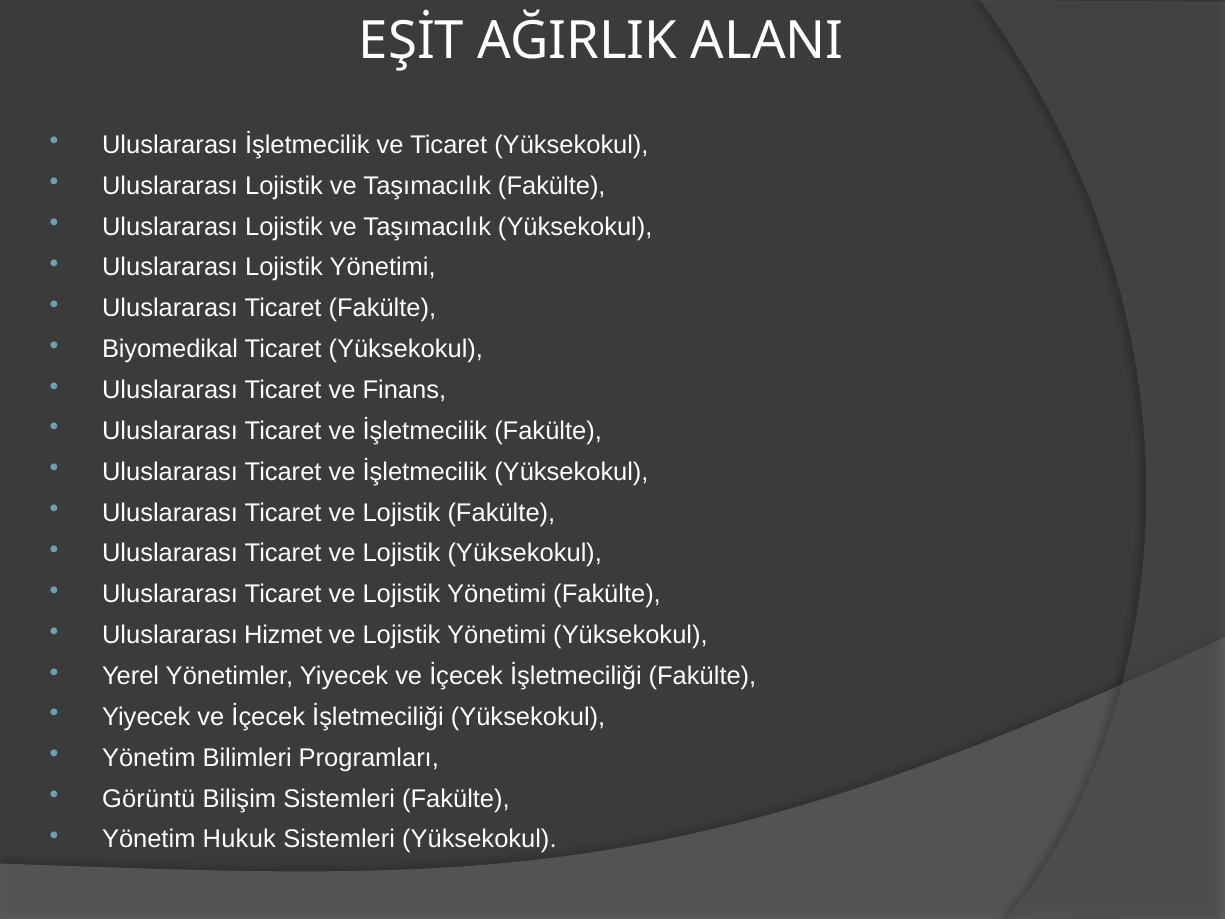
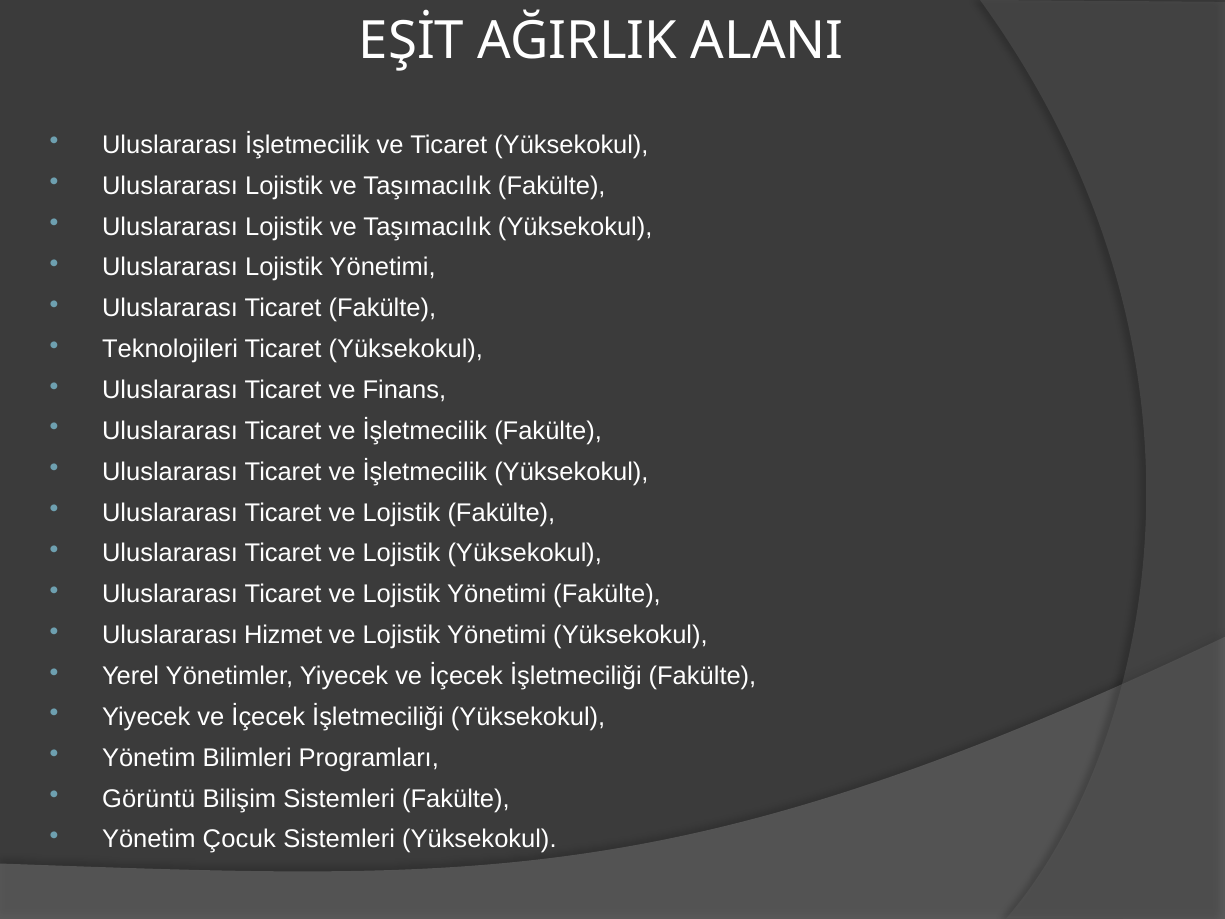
Biyomedikal: Biyomedikal -> Teknolojileri (170, 349)
Hukuk: Hukuk -> Çocuk (239, 839)
